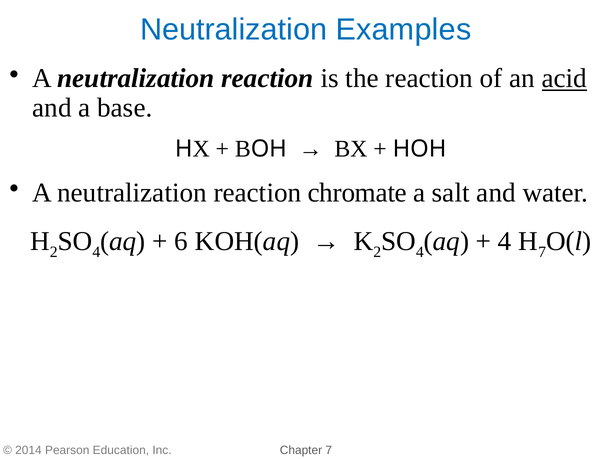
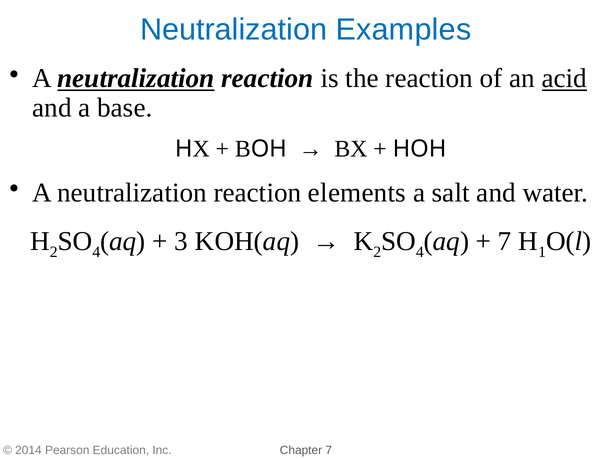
neutralization underline: none -> present (136, 79)
chromate: chromate -> elements (357, 193)
6: 6 -> 3 (181, 241)
4: 4 -> 7 (505, 241)
7: 7 -> 1 (542, 252)
